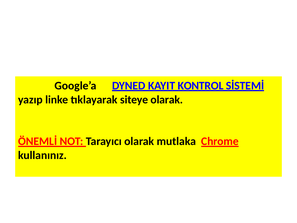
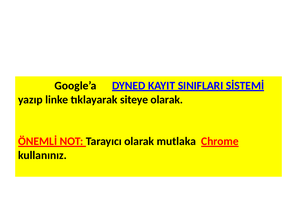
KONTROL: KONTROL -> SINIFLARI (201, 85)
